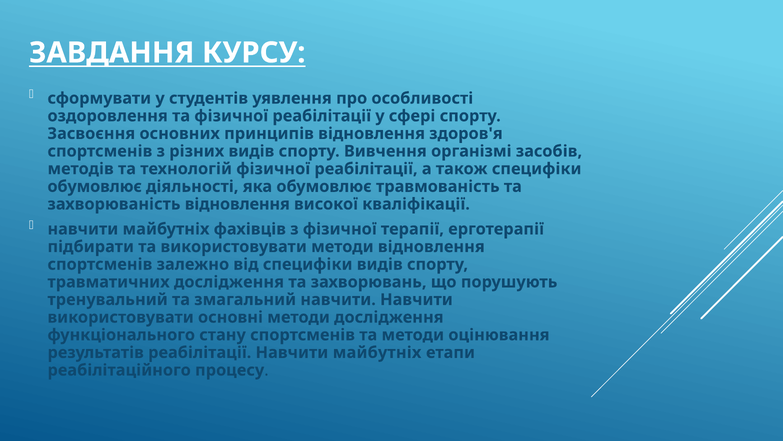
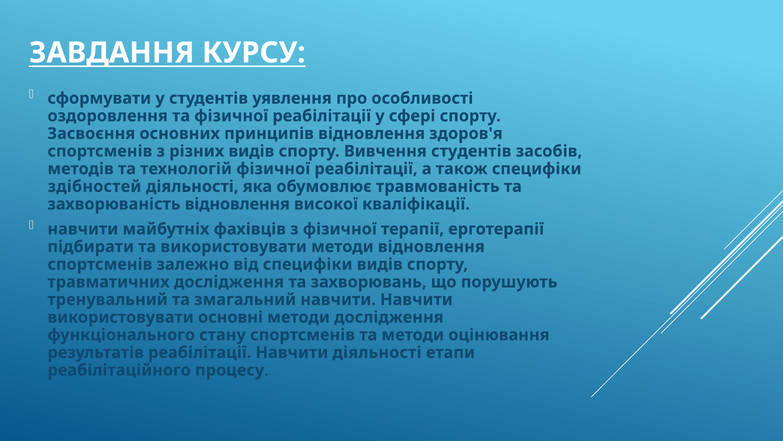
Вивчення організмі: організмі -> студентів (471, 151)
обумовлює: обумовлює -> здібностей (95, 186)
реабілітації Навчити майбутніх: майбутніх -> діяльності (377, 352)
